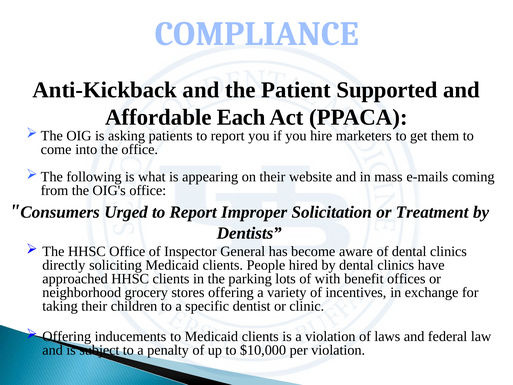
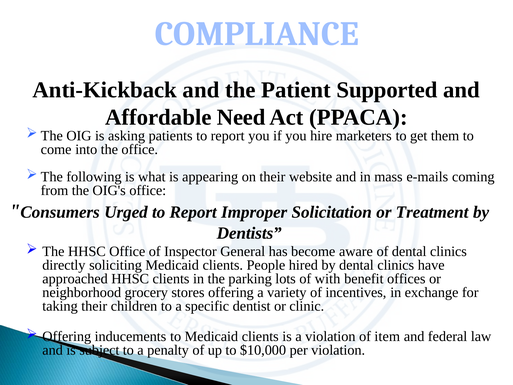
Each: Each -> Need (241, 117)
laws: laws -> item (387, 336)
